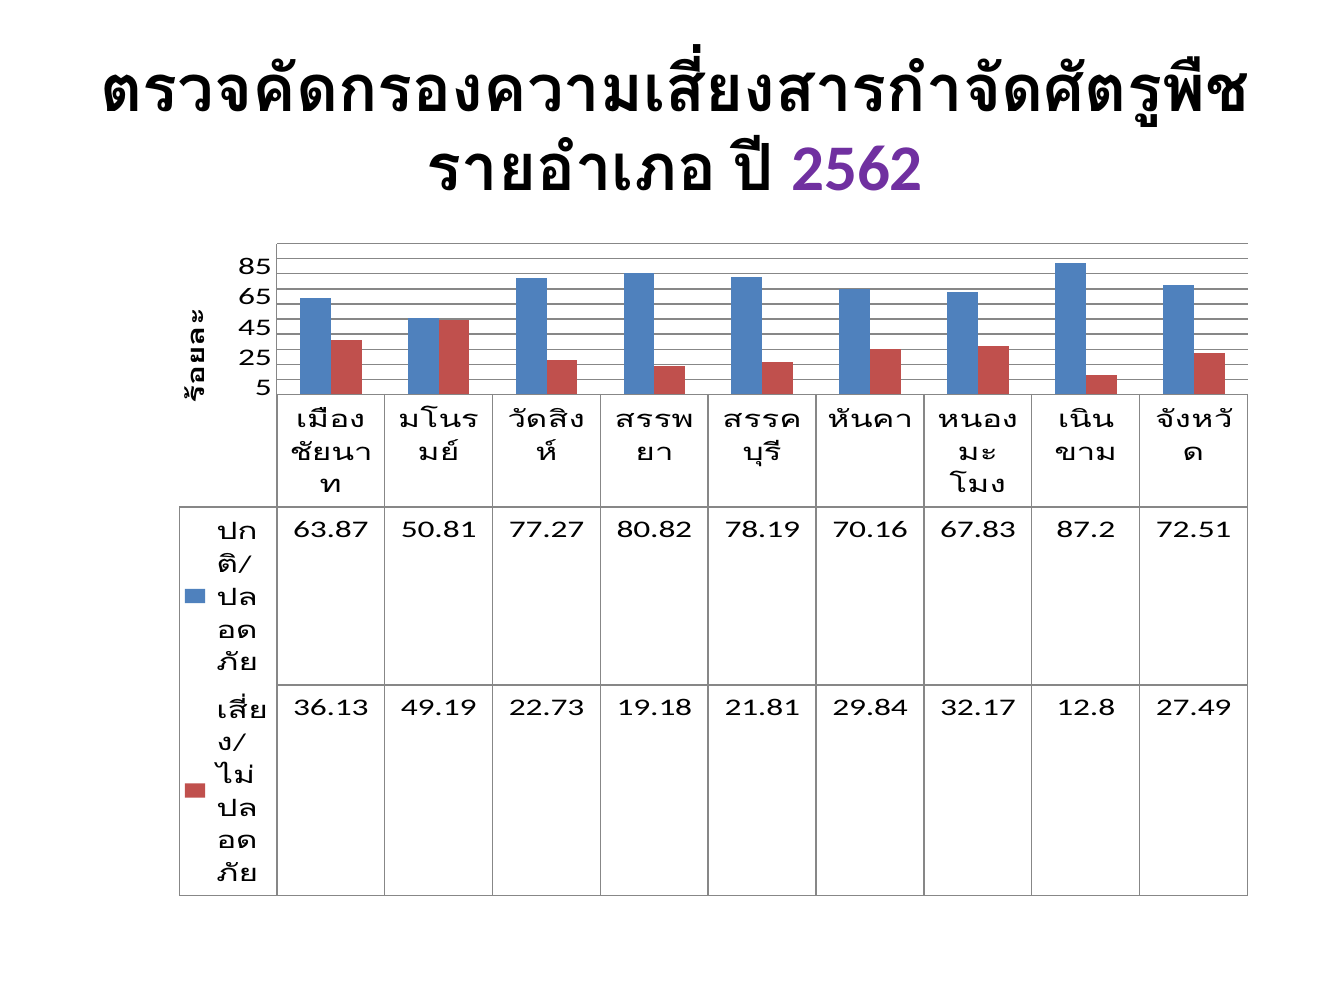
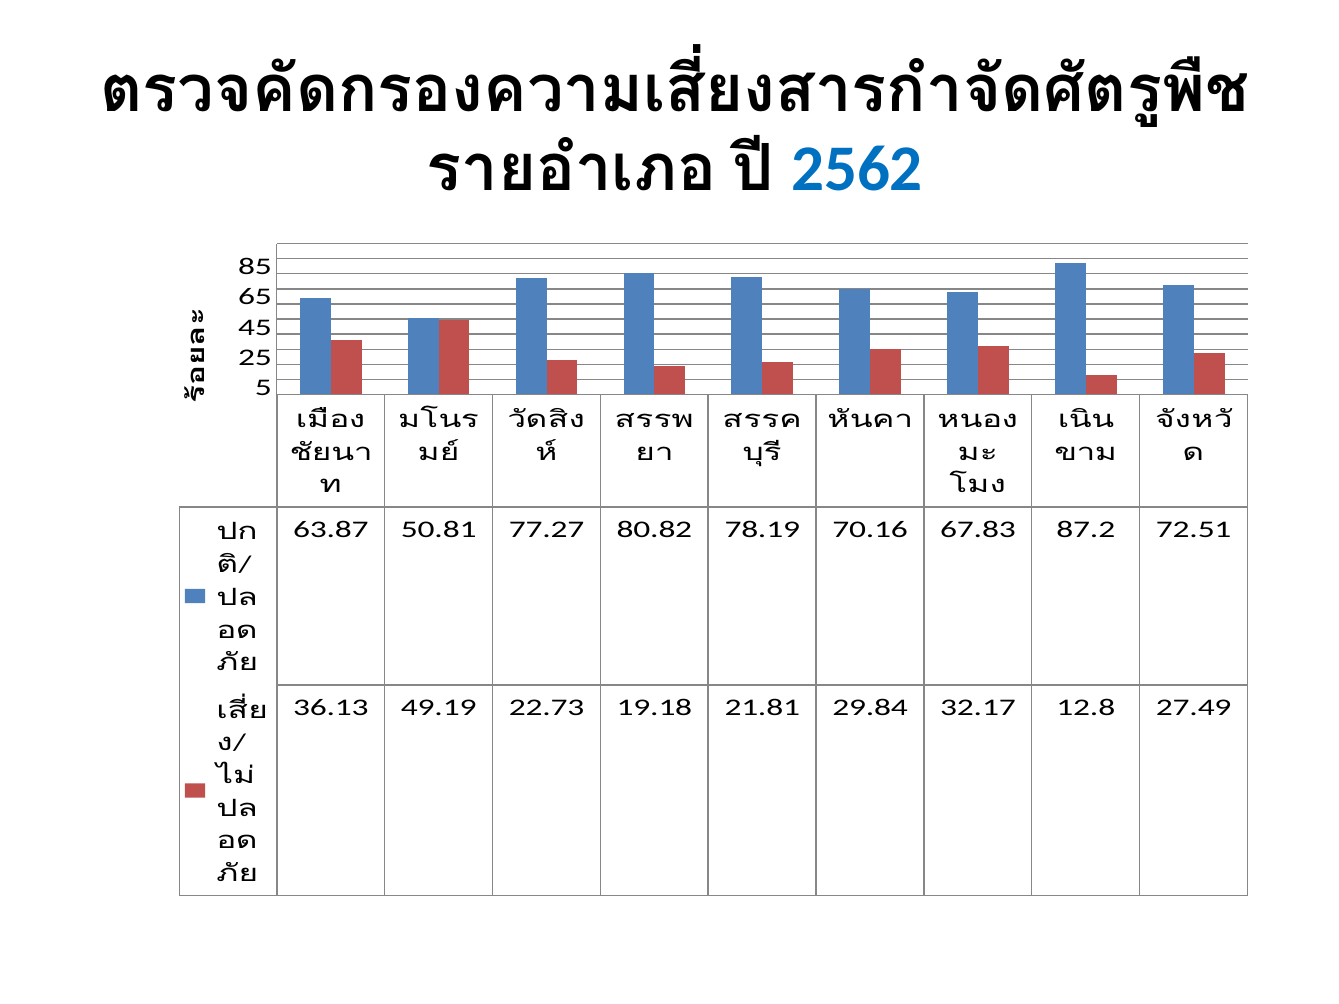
2562 colour: purple -> blue (857, 169)
